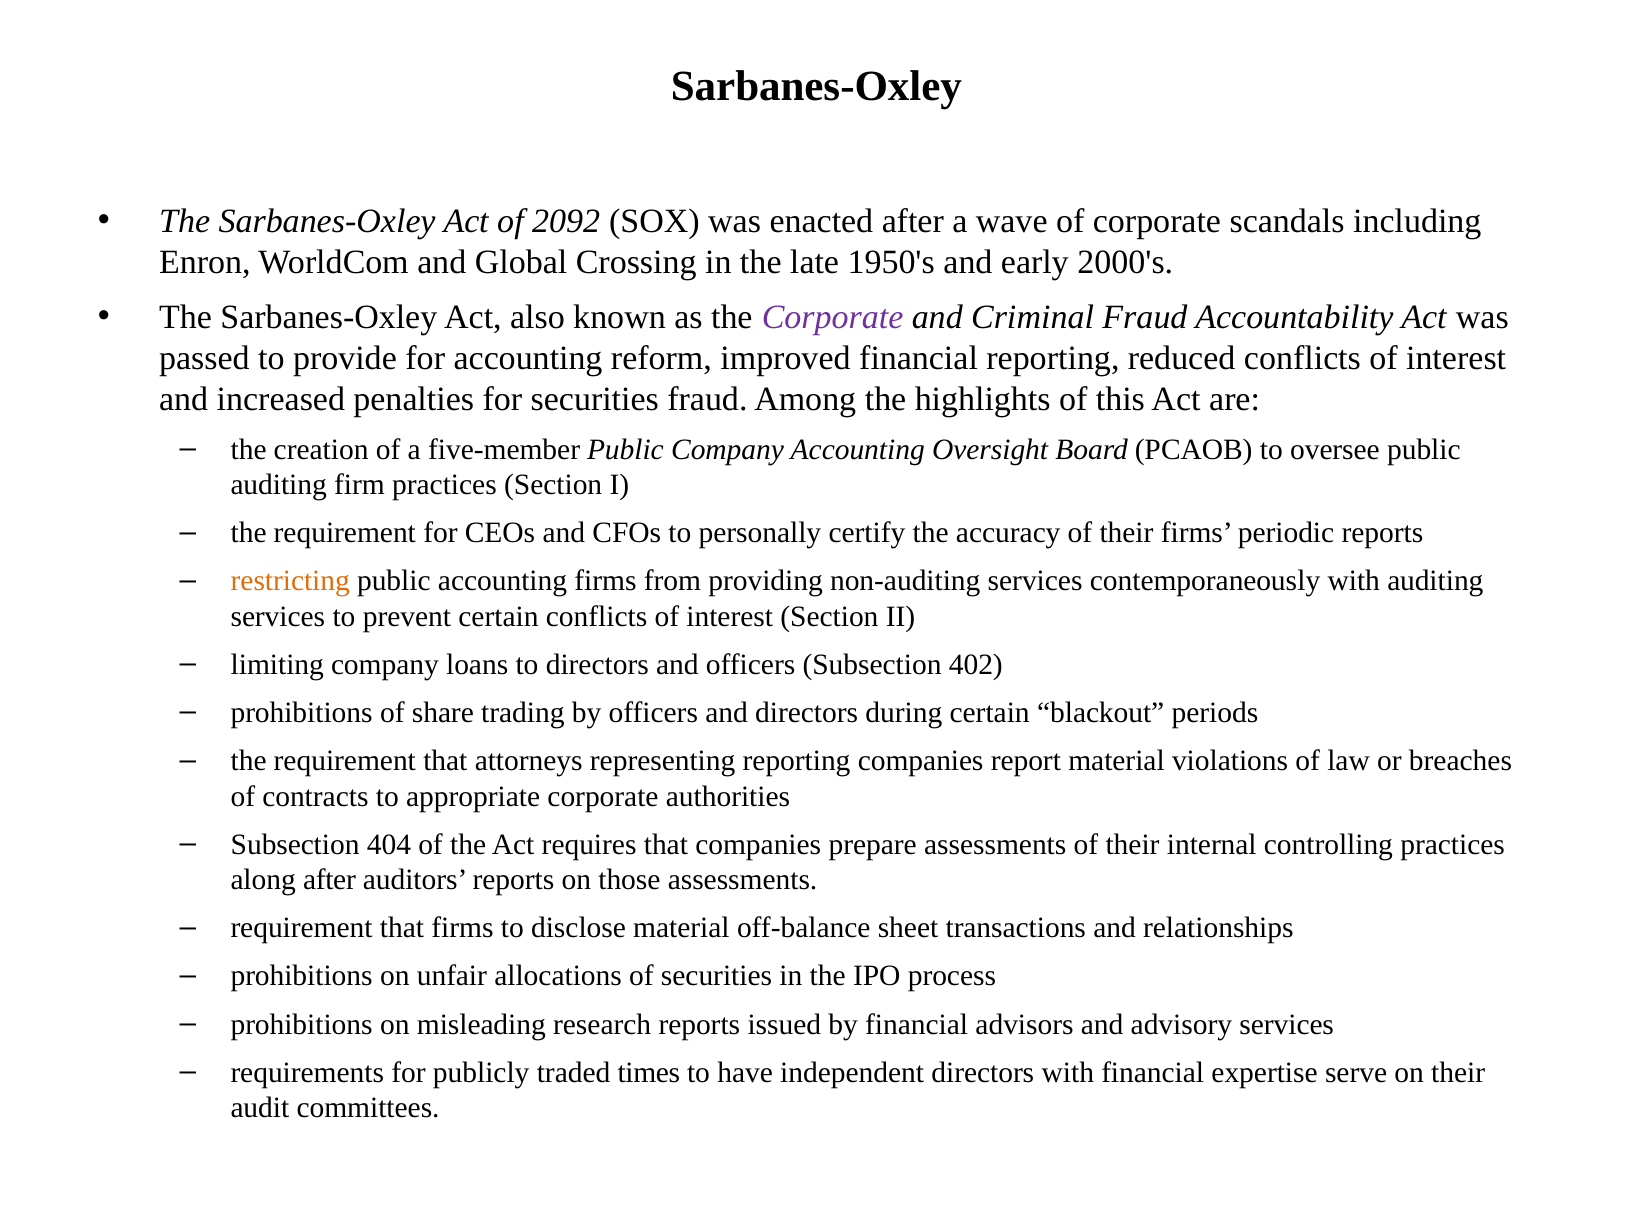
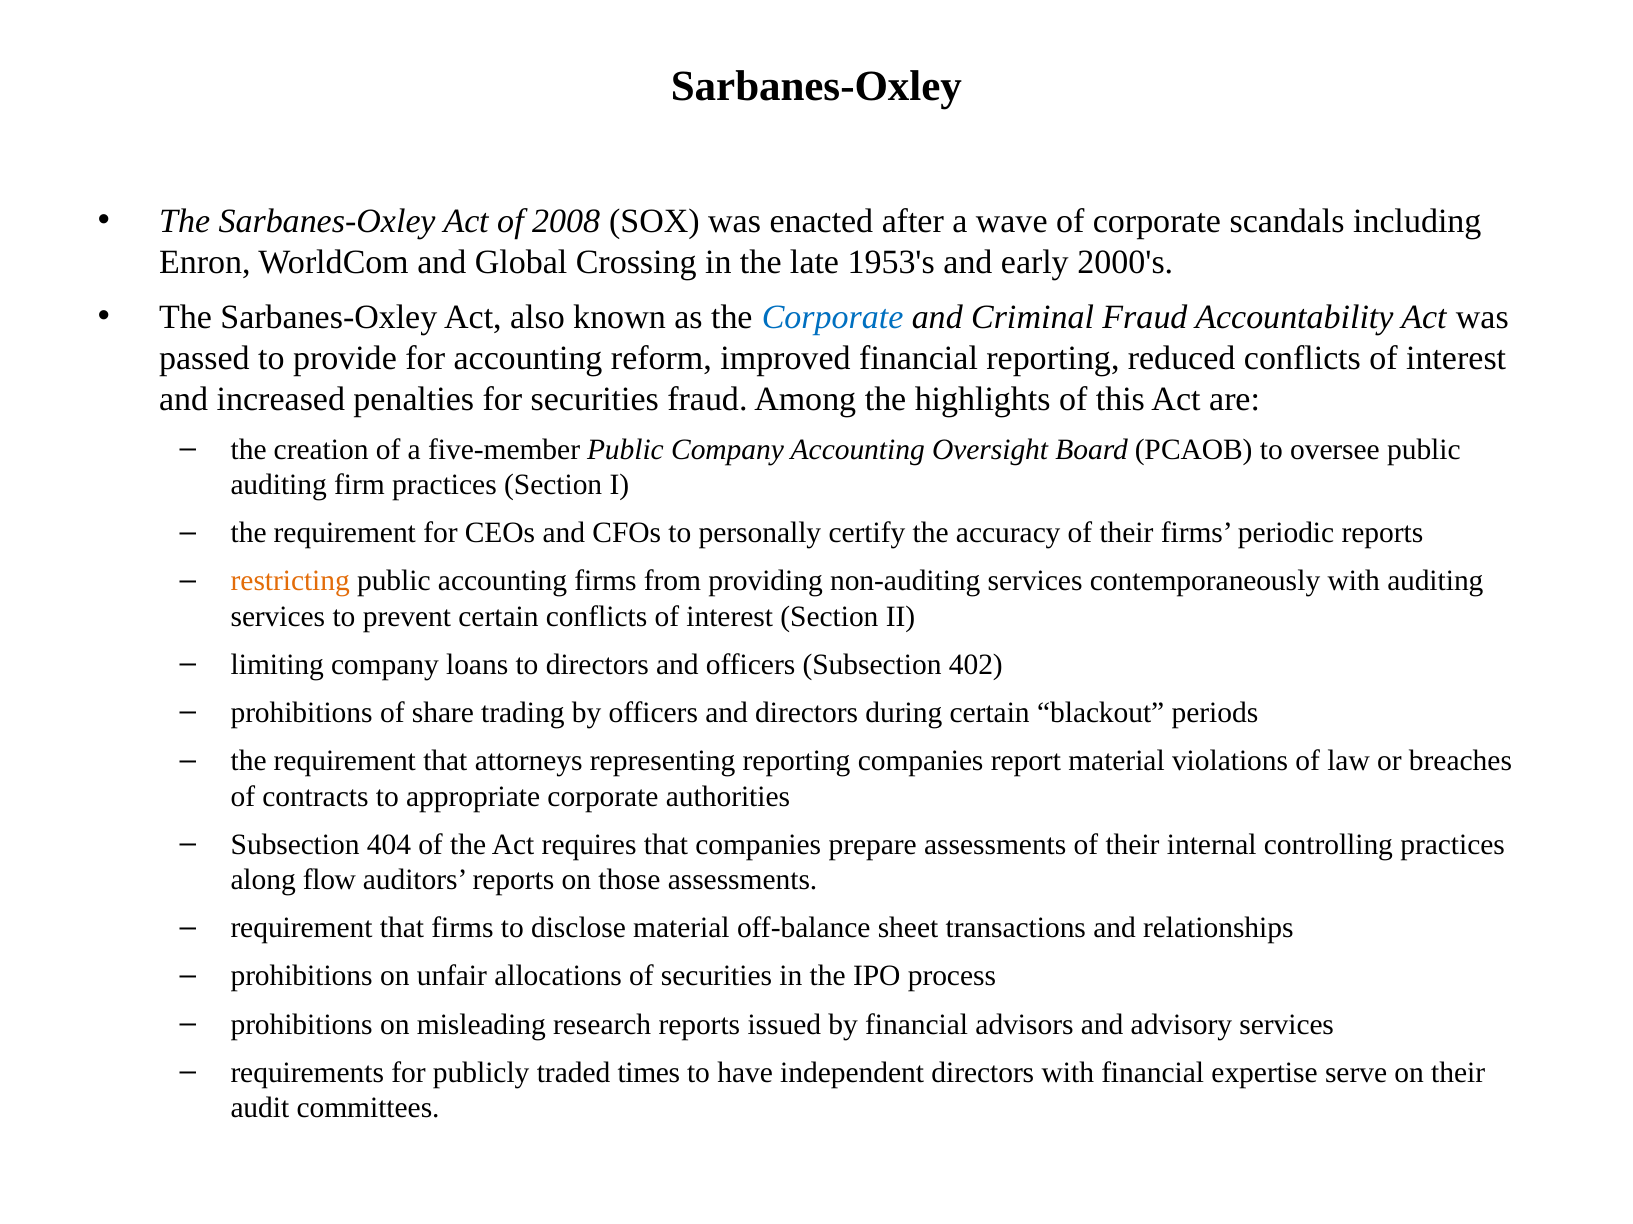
2092: 2092 -> 2008 (566, 221)
1950's: 1950's -> 1953's (891, 262)
Corporate colour: purple -> blue (833, 318)
along after: after -> flow (329, 880)
